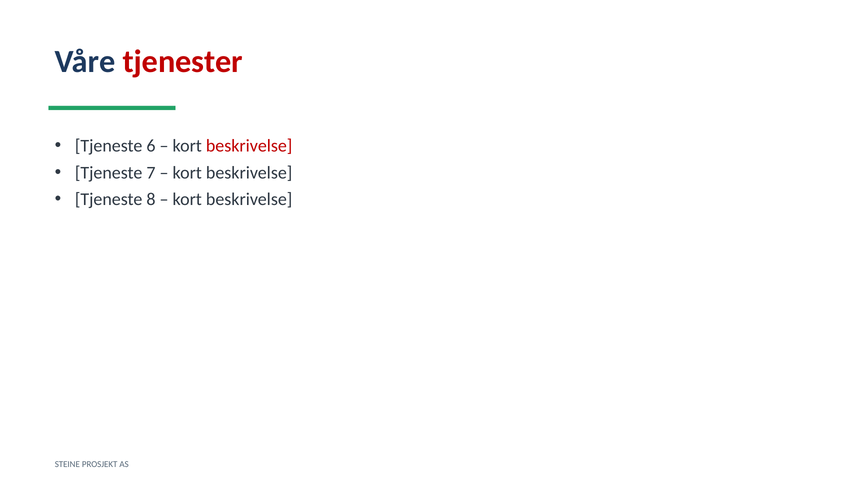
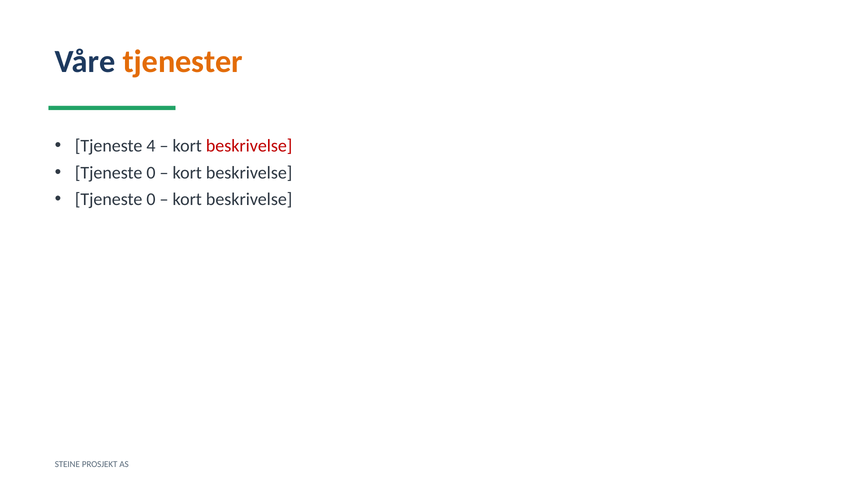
tjenester colour: red -> orange (183, 61)
6: 6 -> 4 (151, 146)
7: 7 -> 0 (151, 173)
8: 8 -> 0 (151, 200)
